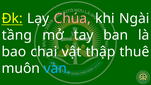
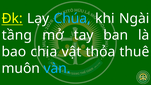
Chúa colour: pink -> light blue (72, 19)
chai: chai -> chia (44, 52)
thập: thập -> thỏa (100, 52)
